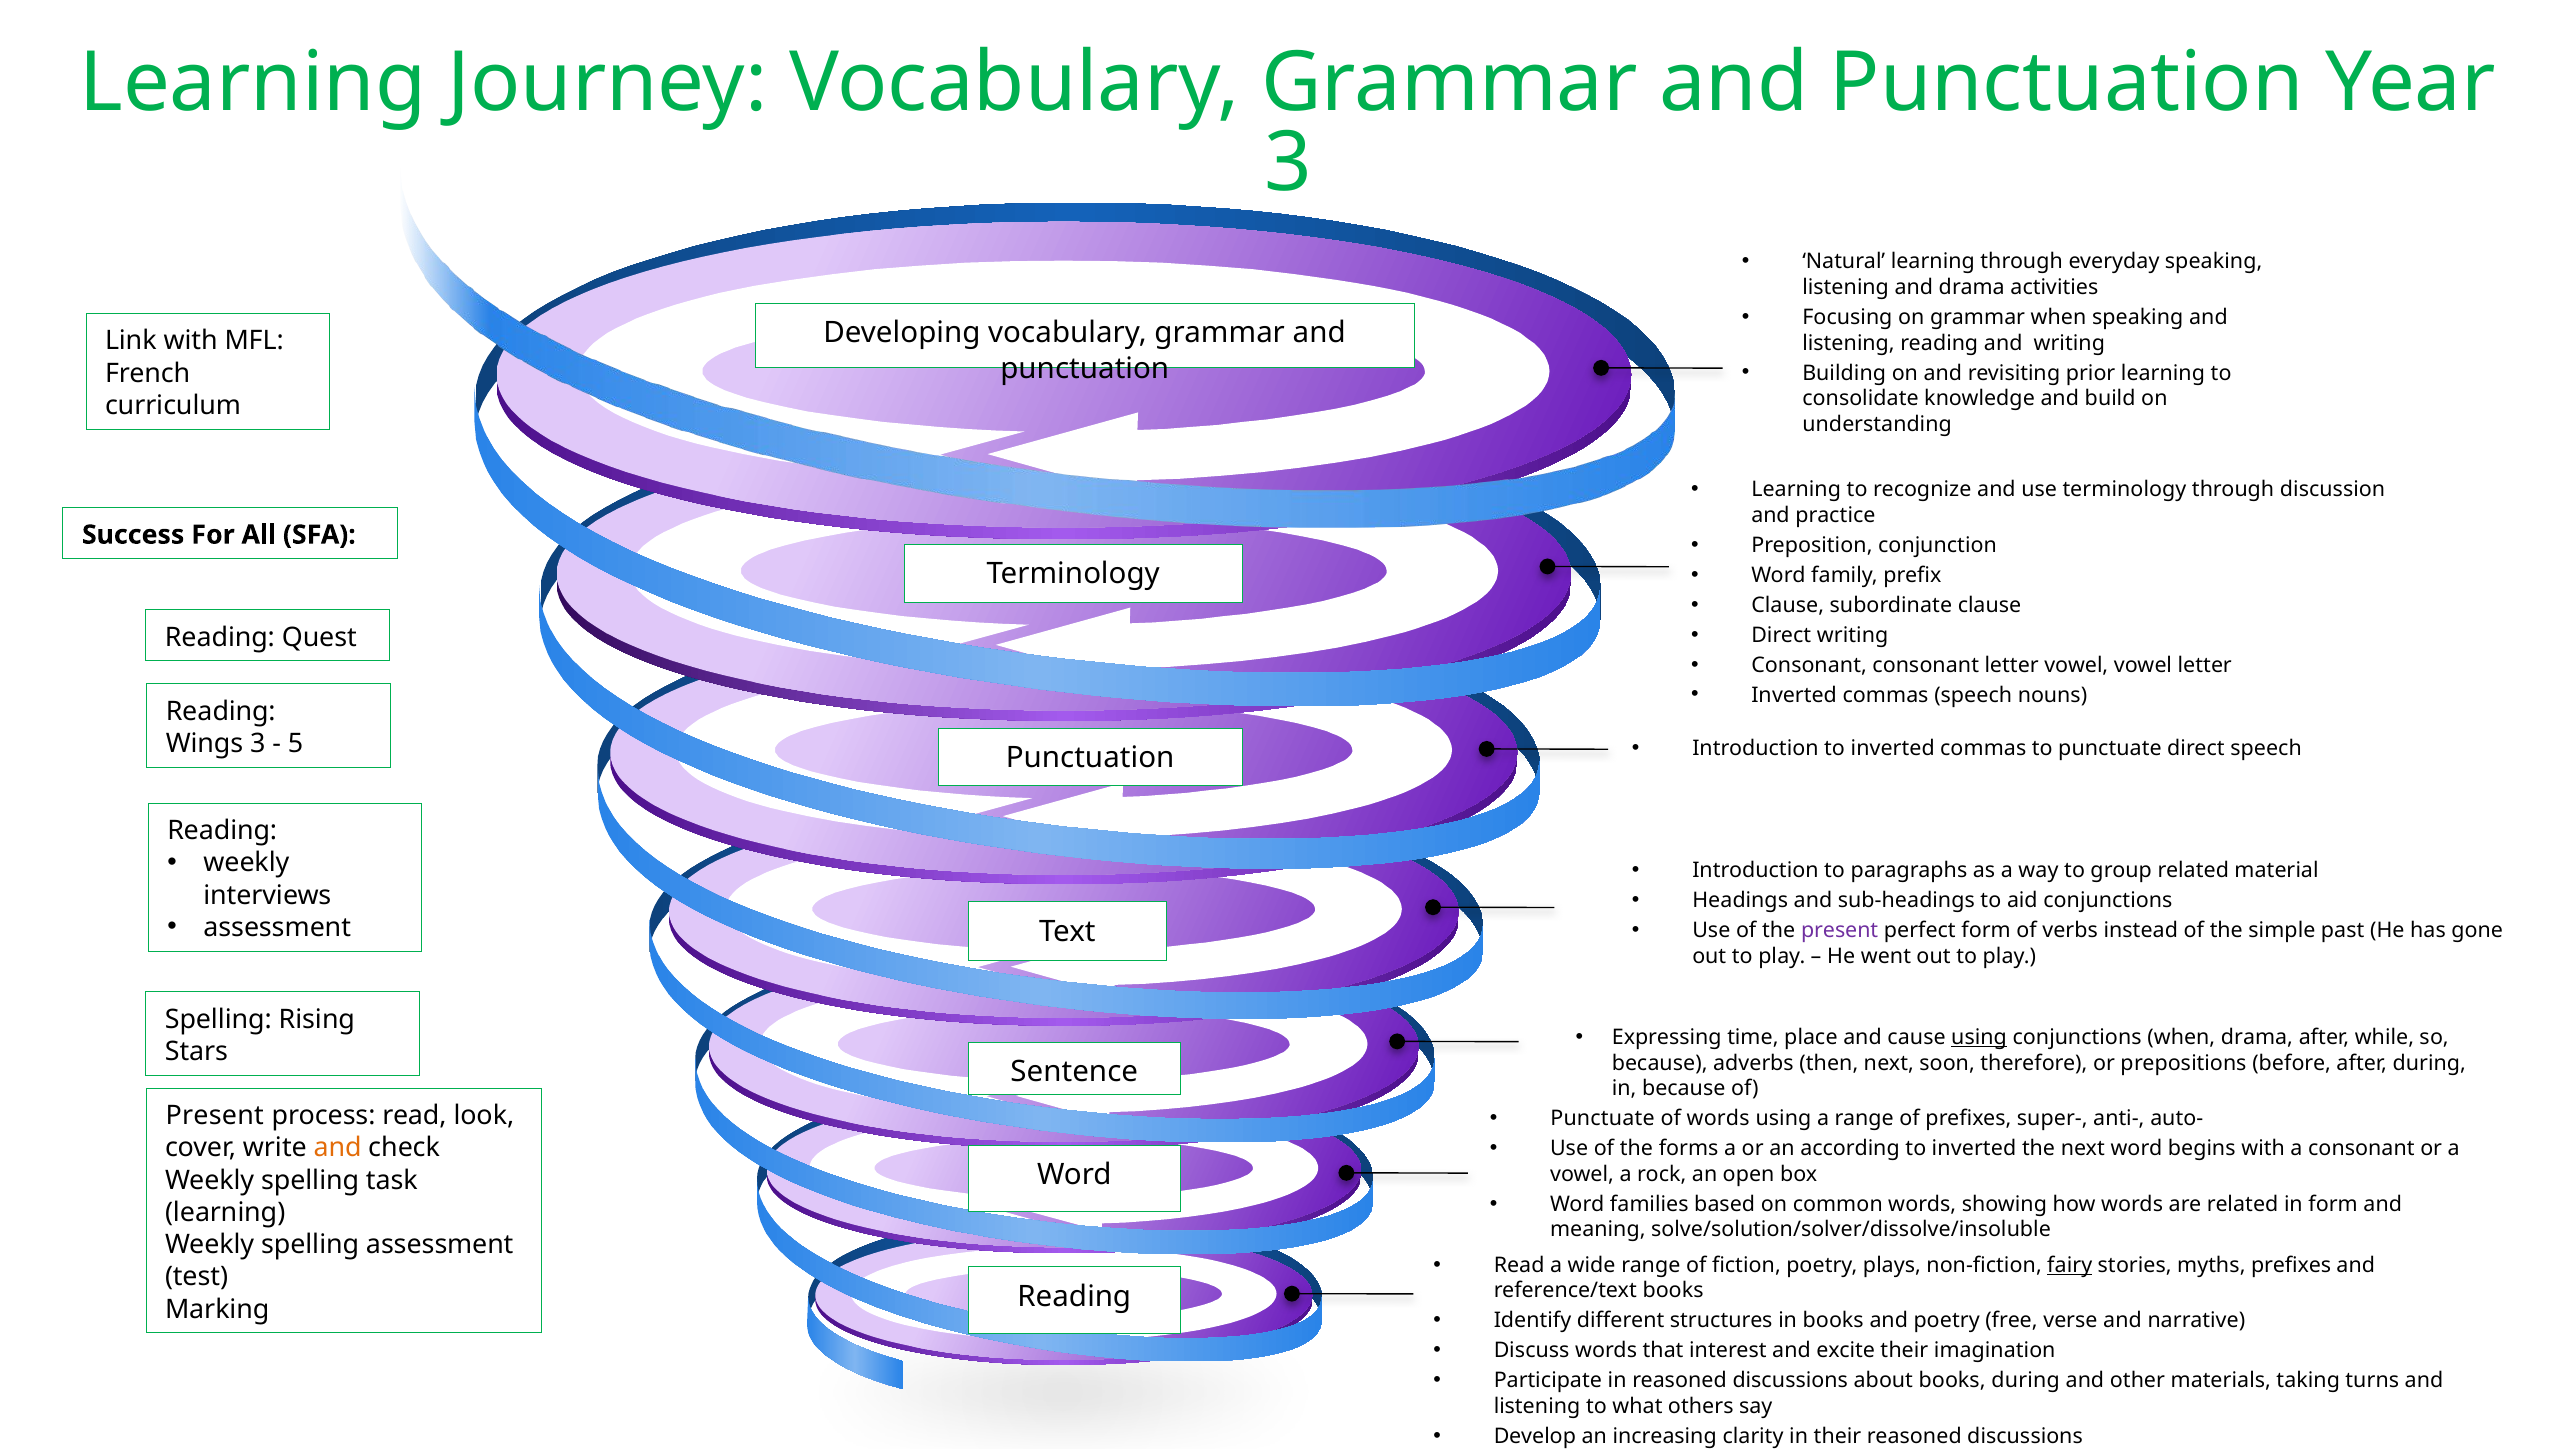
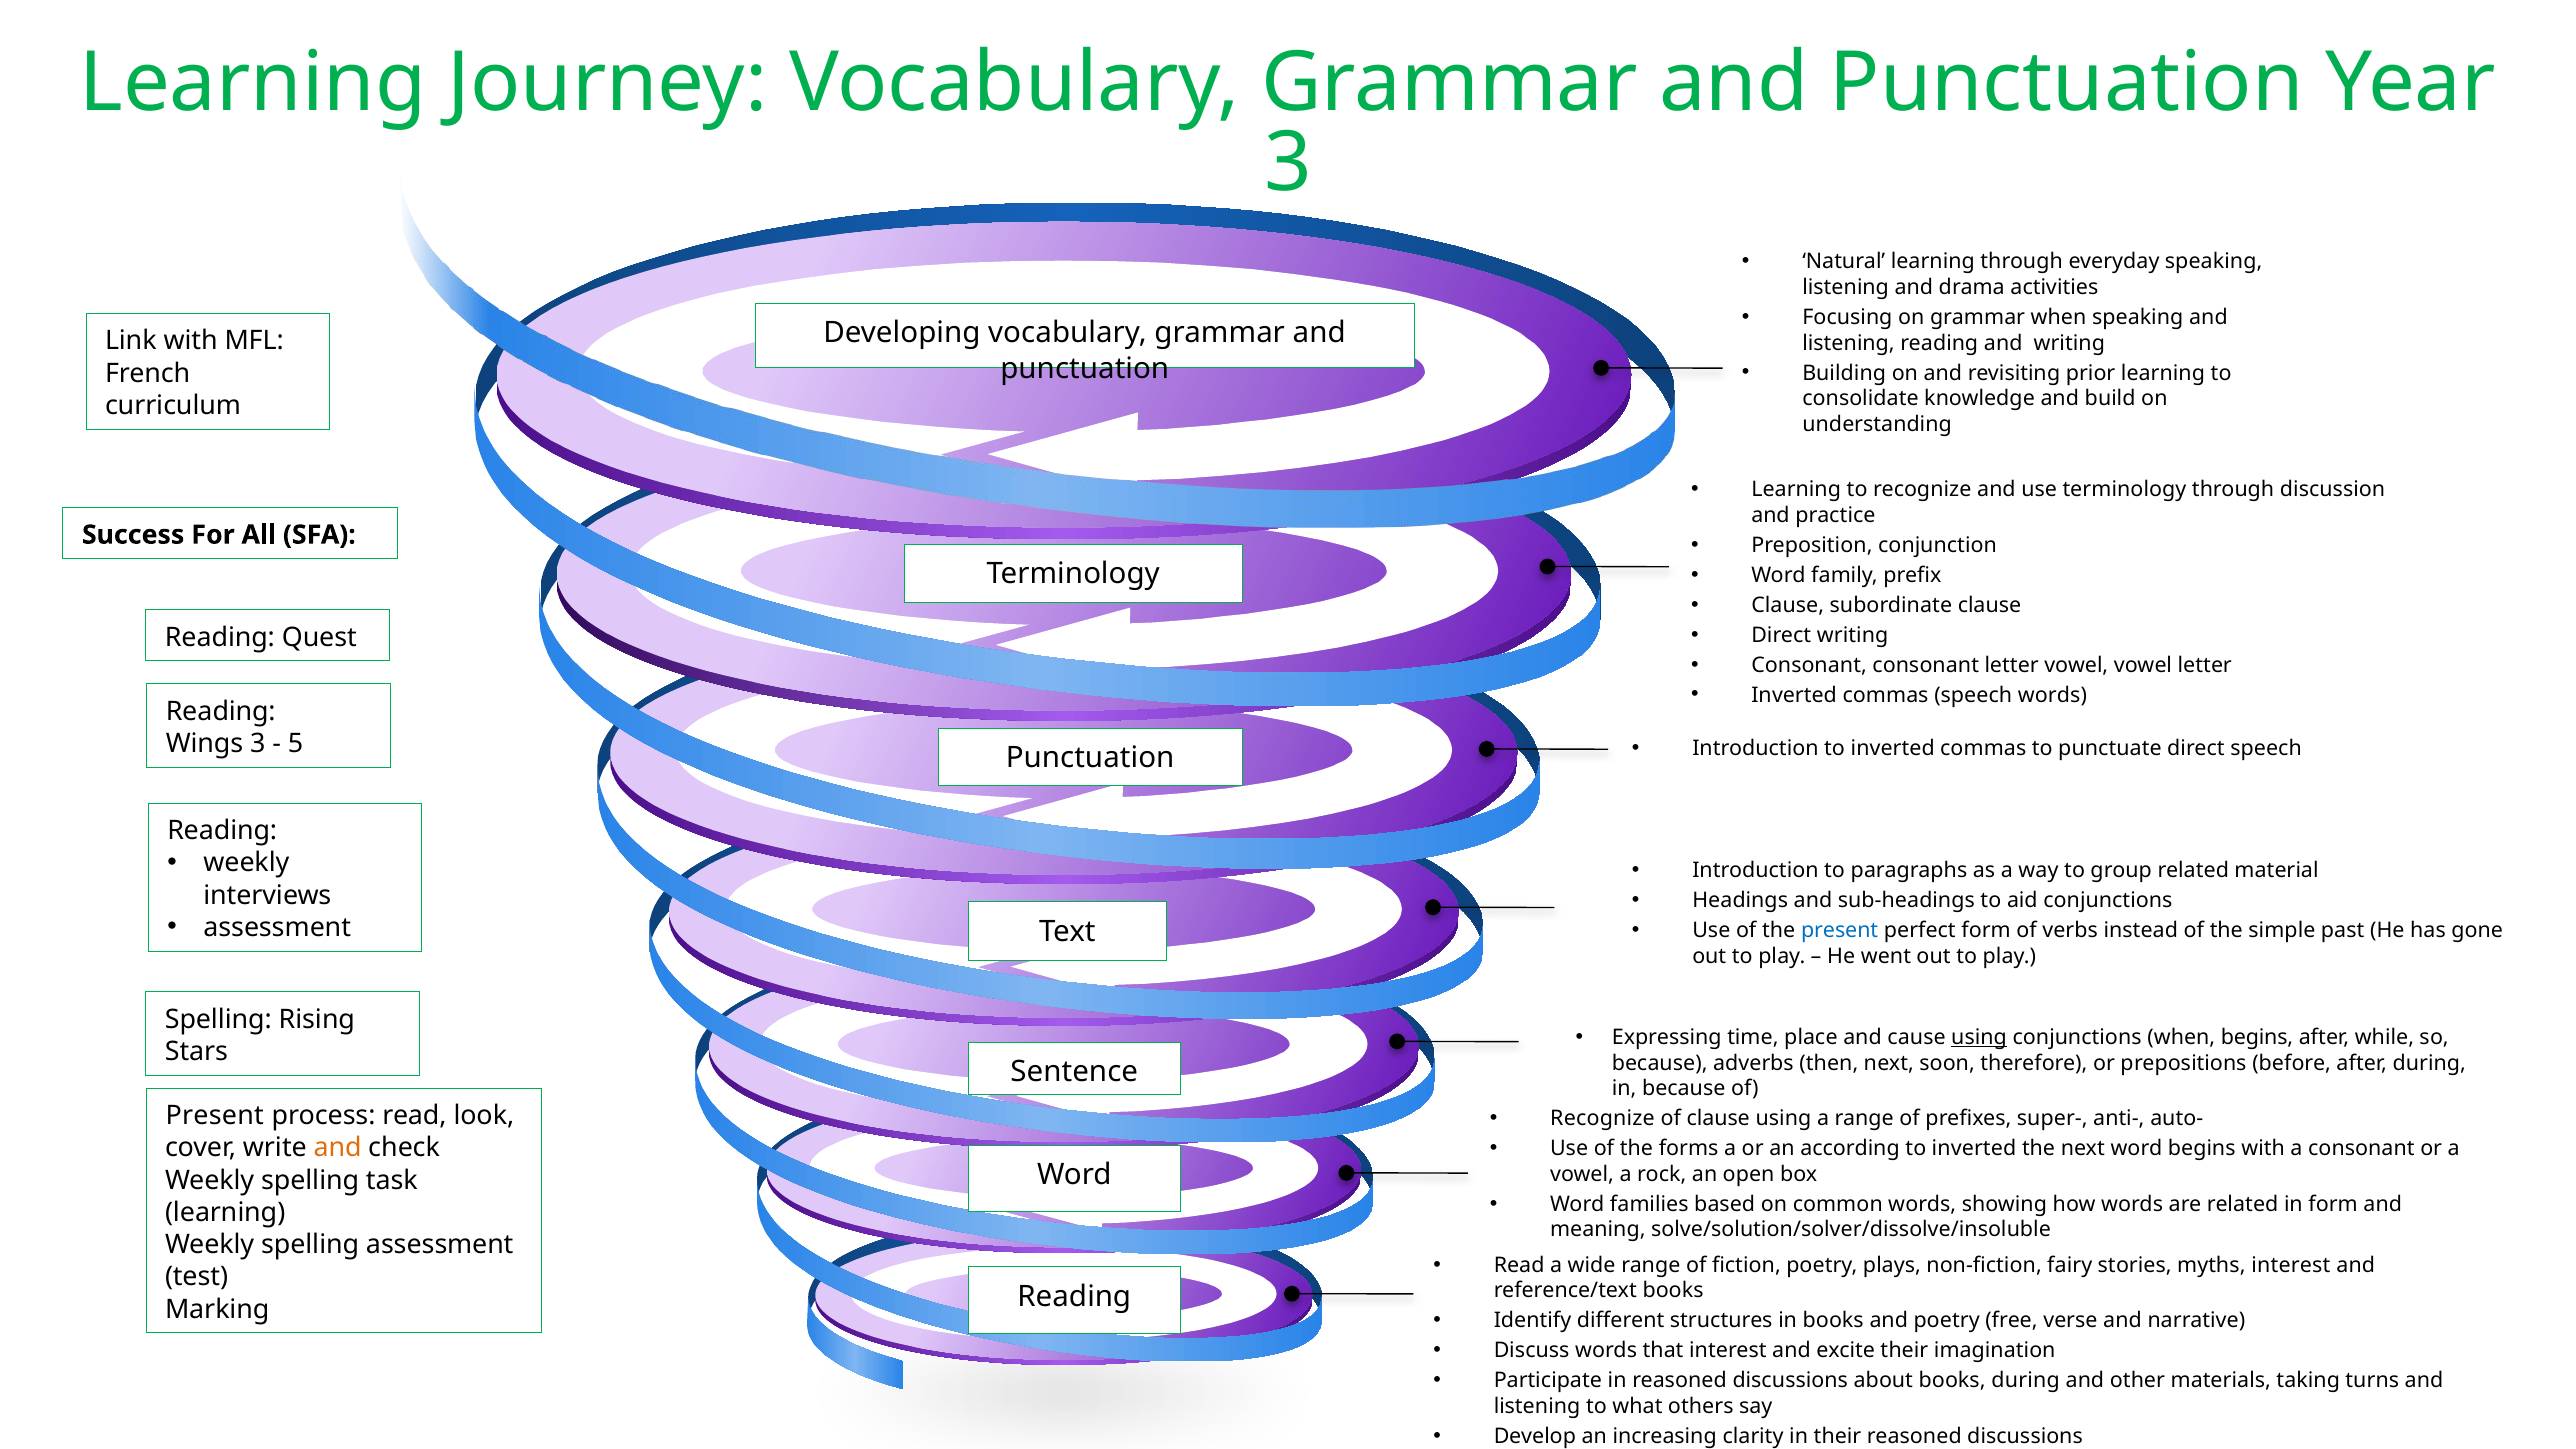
speech nouns: nouns -> words (2052, 695)
present colour: purple -> blue (1840, 931)
when drama: drama -> begins (2257, 1037)
Punctuate: Punctuate -> Recognize (1602, 1118)
of words: words -> clause (1718, 1118)
fairy underline: present -> none (2070, 1265)
myths prefixes: prefixes -> interest (2291, 1265)
